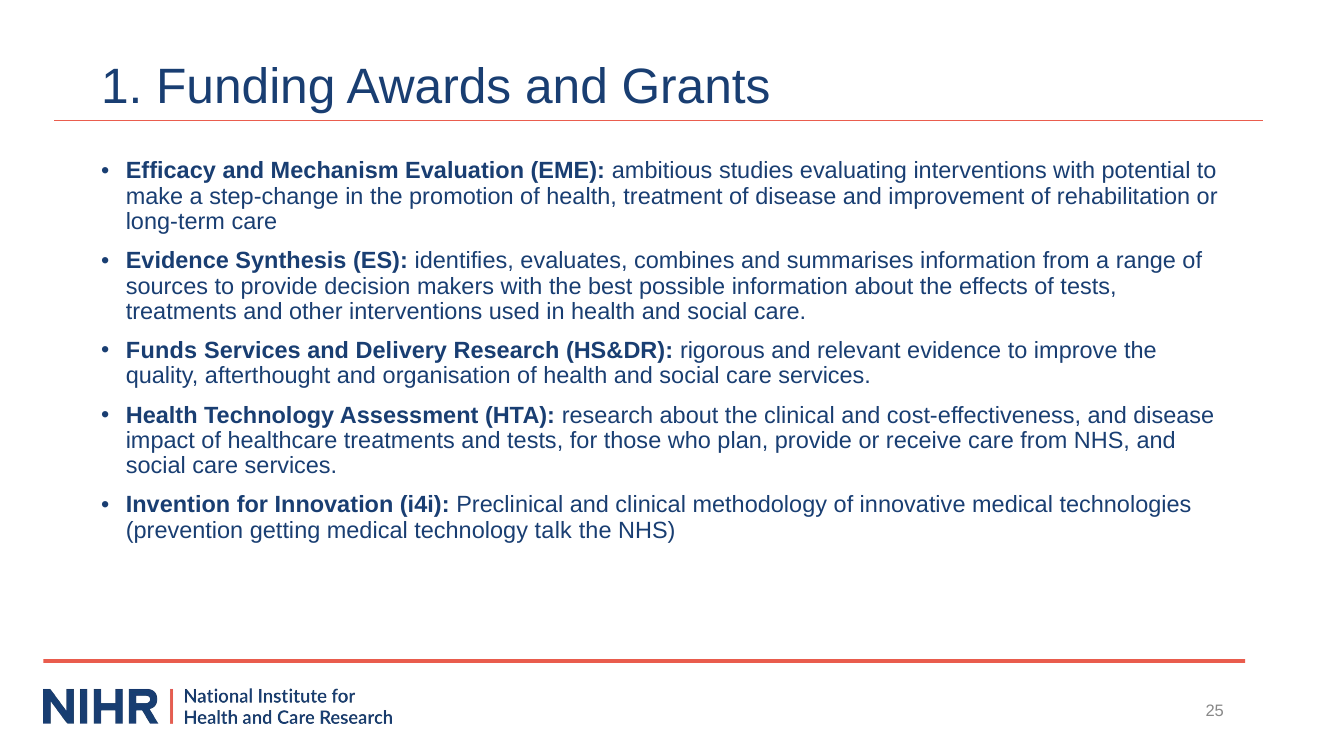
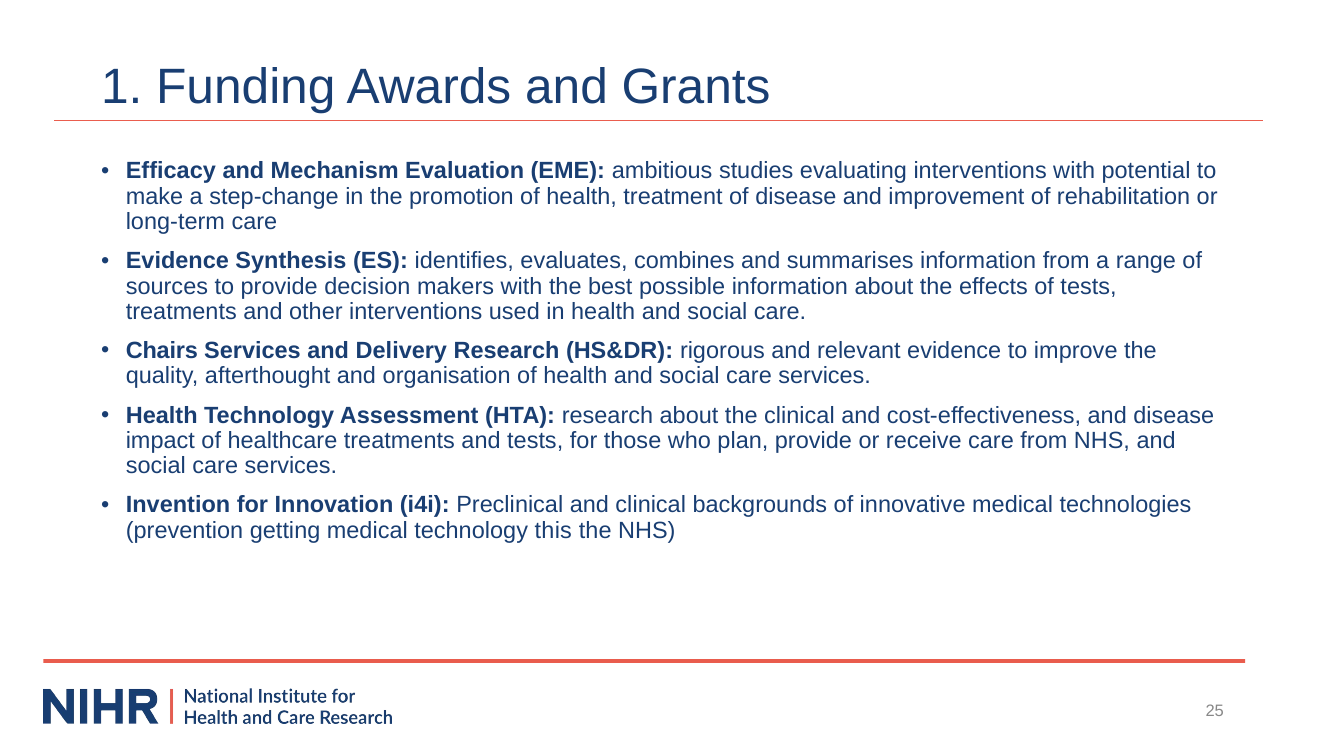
Funds: Funds -> Chairs (162, 351)
methodology: methodology -> backgrounds (760, 505)
talk: talk -> this (553, 531)
